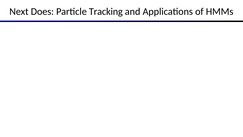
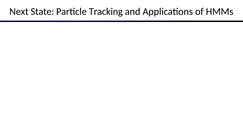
Does: Does -> State (42, 12)
